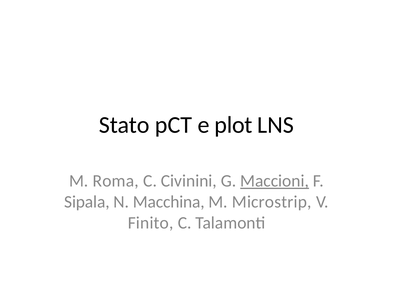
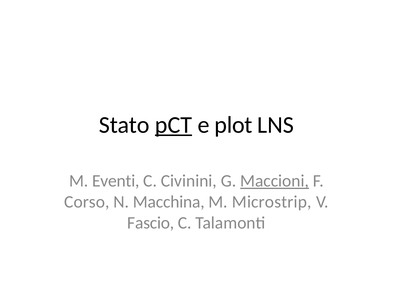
pCT underline: none -> present (173, 125)
Roma: Roma -> Eventi (116, 181)
Sipala: Sipala -> Corso (87, 202)
Finito: Finito -> Fascio (151, 223)
